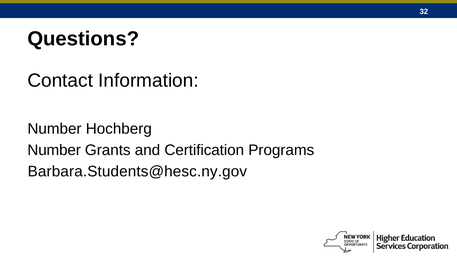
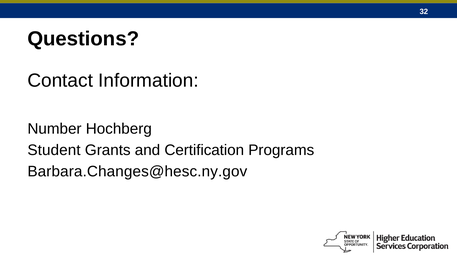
Number: Number -> Student (54, 150)
Barbara.Students@hesc.ny.gov: Barbara.Students@hesc.ny.gov -> Barbara.Changes@hesc.ny.gov (137, 171)
